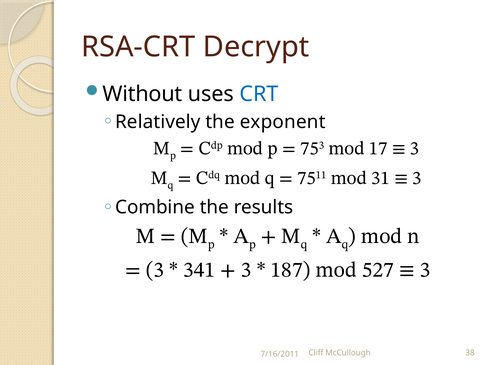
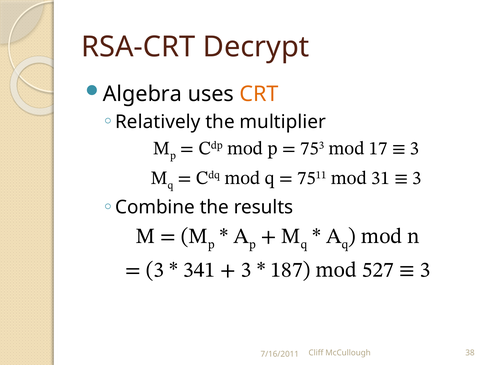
Without: Without -> Algebra (142, 94)
CRT colour: blue -> orange (259, 94)
exponent: exponent -> multiplier (283, 122)
